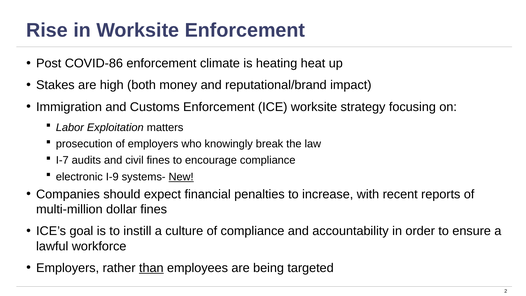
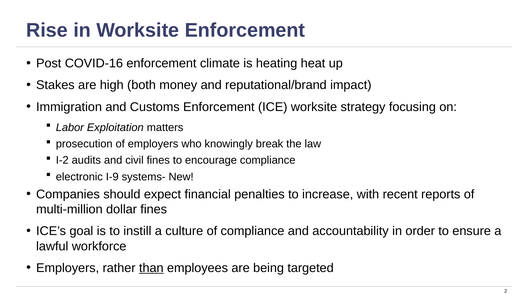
COVID-86: COVID-86 -> COVID-16 (94, 63)
I-7: I-7 -> I-2 (62, 160)
New underline: present -> none (181, 177)
